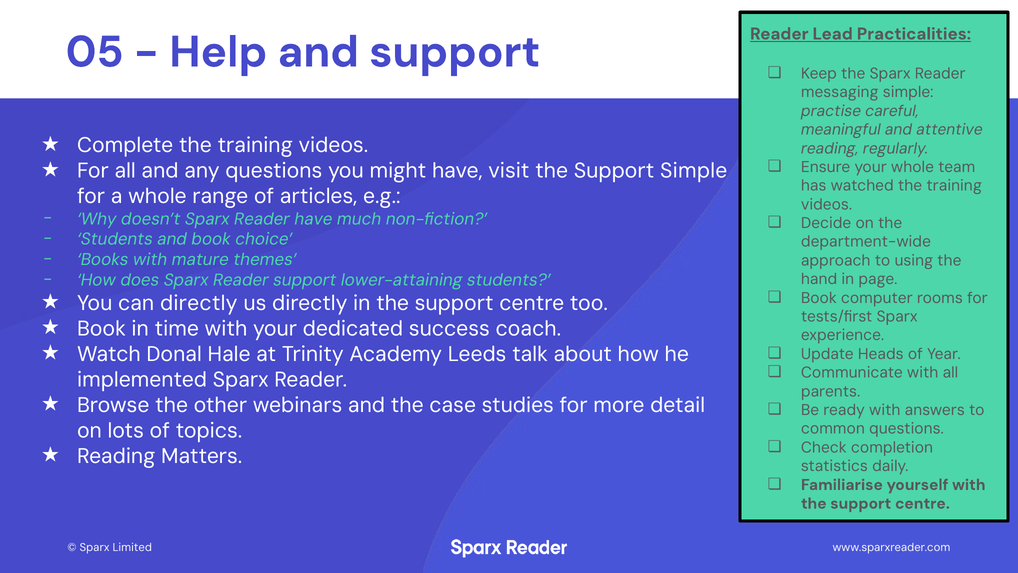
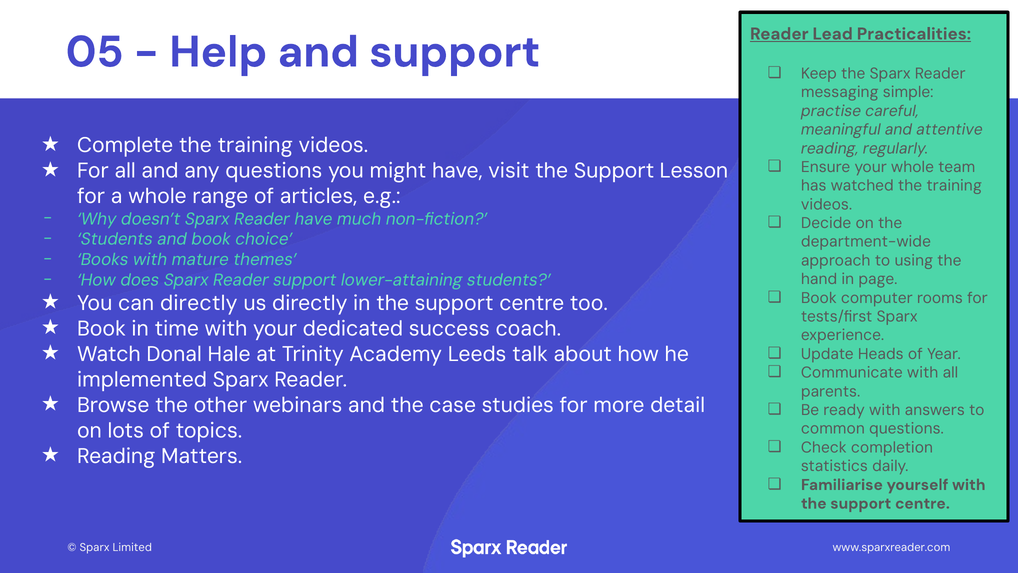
Support Simple: Simple -> Lesson (694, 171)
